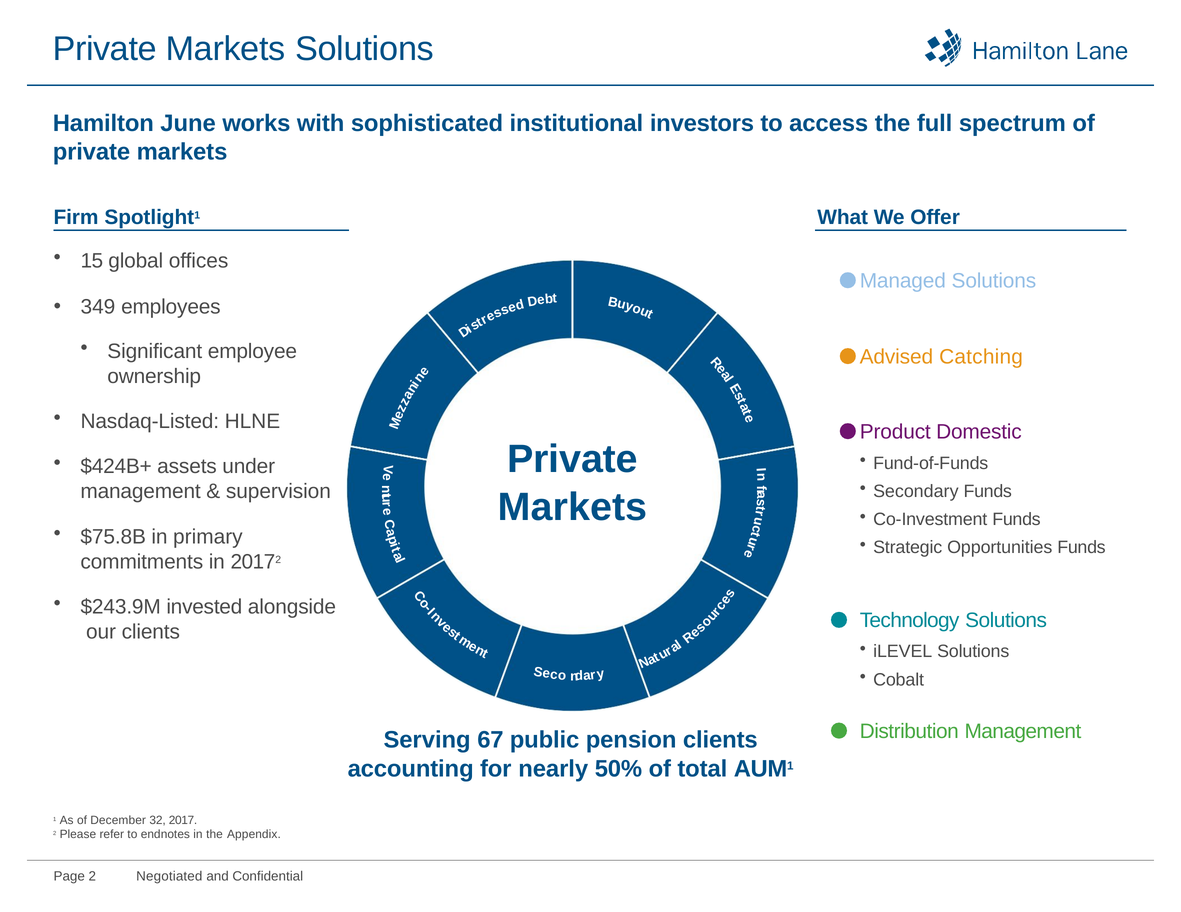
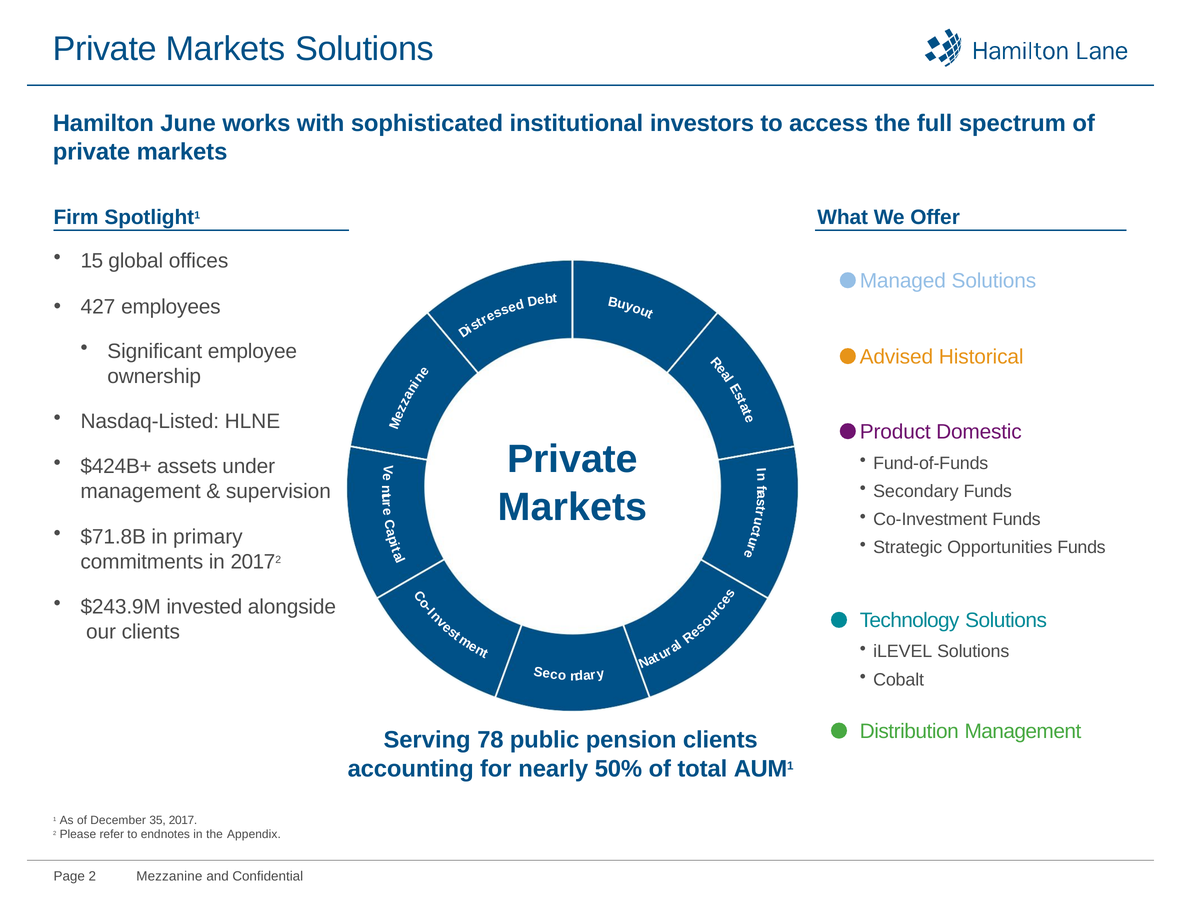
349: 349 -> 427 (98, 307)
Catching: Catching -> Historical (981, 357)
$75.8B: $75.8B -> $71.8B (113, 537)
67: 67 -> 78 (490, 741)
32: 32 -> 35 (158, 821)
Negotiated: Negotiated -> Mezzanine (169, 877)
